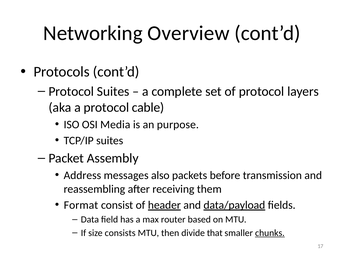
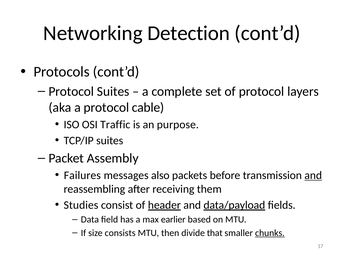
Overview: Overview -> Detection (189, 33)
Media: Media -> Traffic (115, 124)
Address: Address -> Failures (82, 175)
and underline: none -> present (313, 175)
Format: Format -> Studies (81, 205)
router: router -> earlier (173, 220)
